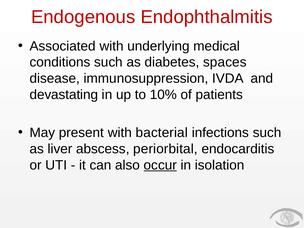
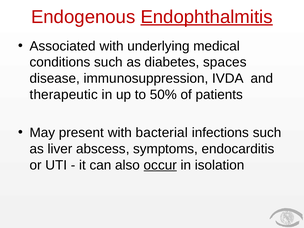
Endophthalmitis underline: none -> present (207, 17)
devastating: devastating -> therapeutic (64, 95)
10%: 10% -> 50% (163, 95)
periorbital: periorbital -> symptoms (166, 149)
